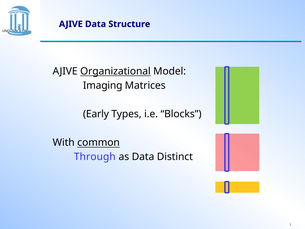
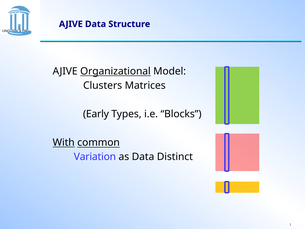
Imaging: Imaging -> Clusters (103, 85)
With underline: none -> present (64, 142)
Through: Through -> Variation (95, 157)
